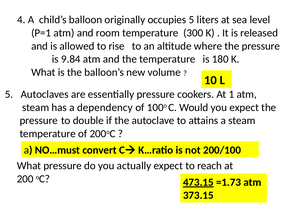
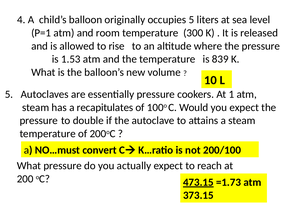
9.84: 9.84 -> 1.53 (71, 59)
180: 180 -> 839 (220, 59)
dependency: dependency -> recapitulates (105, 107)
